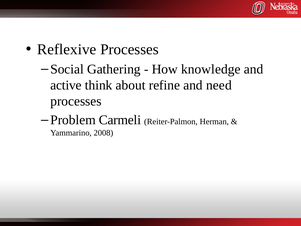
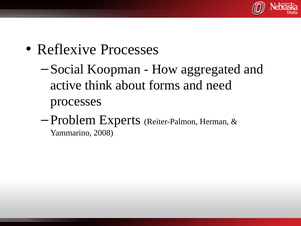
Gathering: Gathering -> Koopman (114, 69)
knowledge: knowledge -> aggregated (211, 69)
refine: refine -> forms (164, 85)
Carmeli: Carmeli -> Experts (120, 120)
